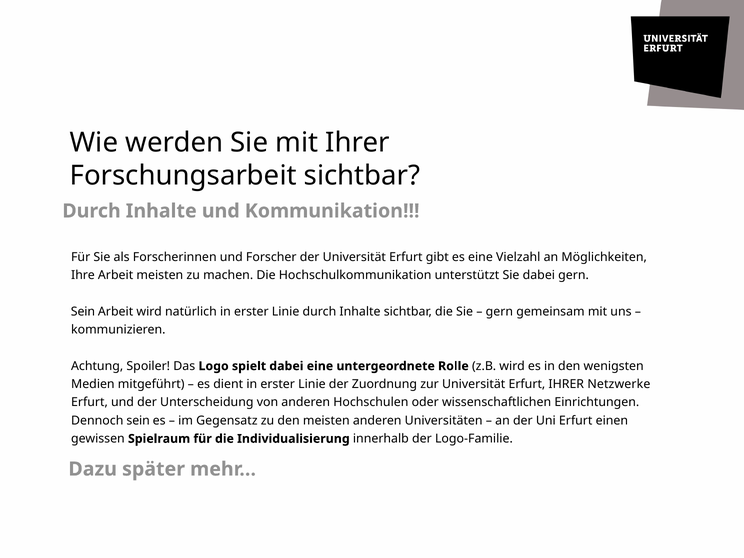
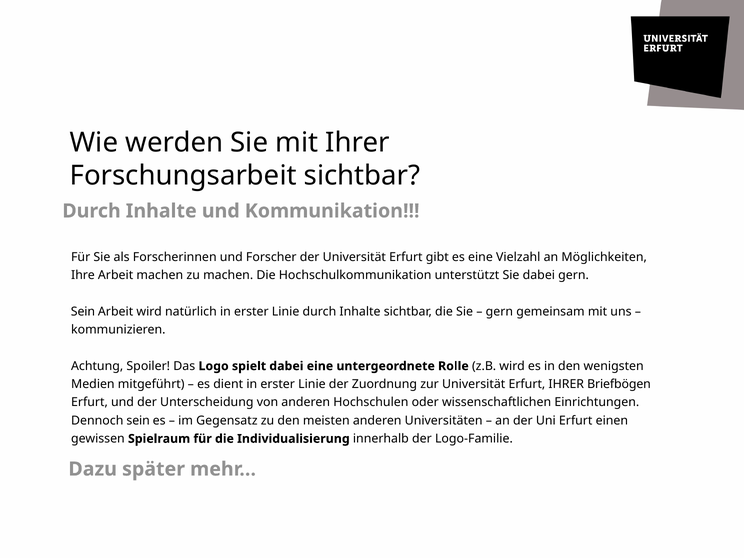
Arbeit meisten: meisten -> machen (160, 275)
Netzwerke: Netzwerke -> Briefbögen (619, 384)
